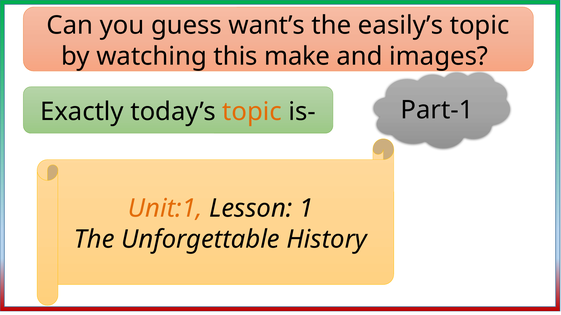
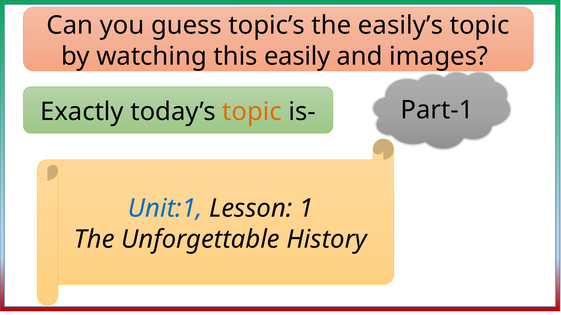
want’s: want’s -> topic’s (267, 25)
make: make -> easily (297, 56)
Unit:1 colour: orange -> blue (165, 209)
